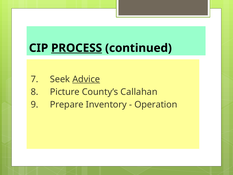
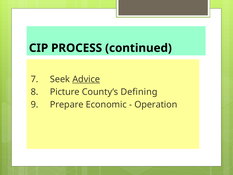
PROCESS underline: present -> none (77, 48)
Callahan: Callahan -> Defining (139, 92)
Inventory: Inventory -> Economic (106, 104)
